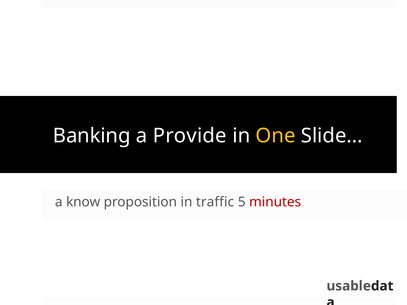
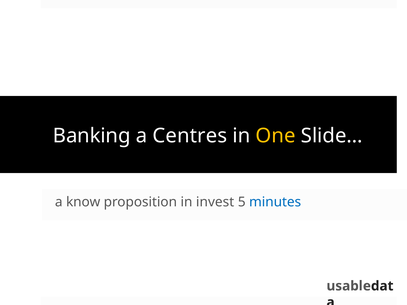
Provide: Provide -> Centres (190, 136)
traffic: traffic -> invest (215, 202)
minutes colour: red -> blue (275, 202)
